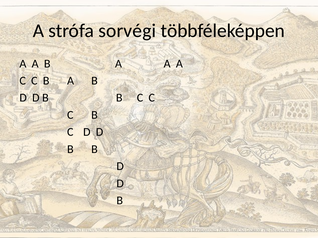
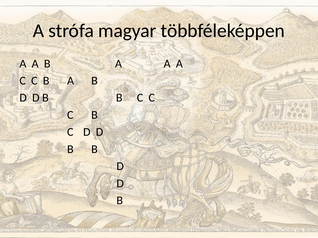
sorvégi: sorvégi -> magyar (127, 31)
